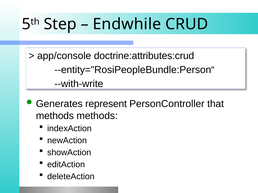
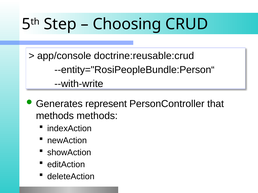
Endwhile: Endwhile -> Choosing (127, 24)
doctrine:attributes:crud: doctrine:attributes:crud -> doctrine:reusable:crud (144, 56)
